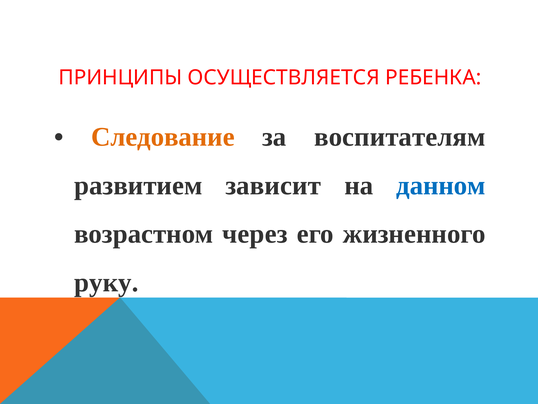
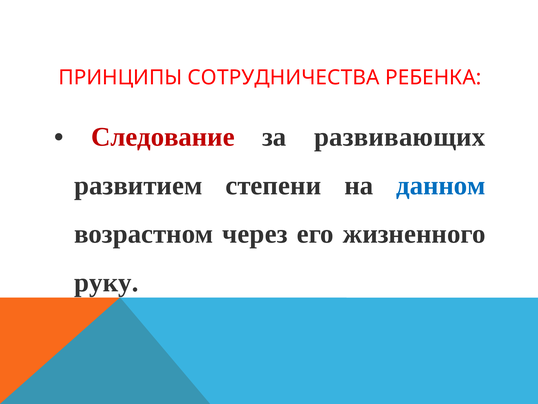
ОСУЩЕСТВЛЯЕТСЯ: ОСУЩЕСТВЛЯЕТСЯ -> СОТРУДНИЧЕСТВА (284, 77)
Следование colour: orange -> red (163, 137)
воспитателям: воспитателям -> развивающих (400, 137)
зависит: зависит -> степени (273, 185)
